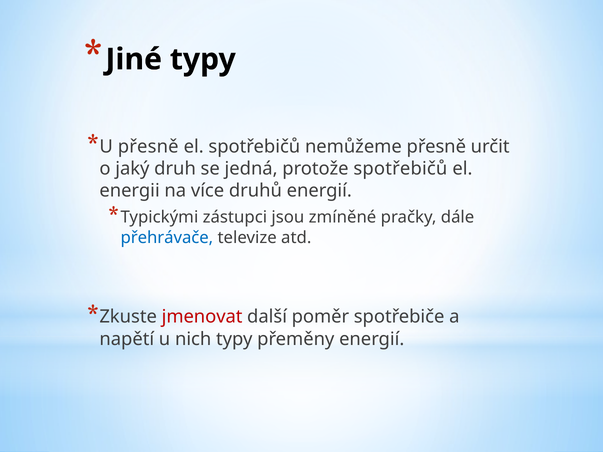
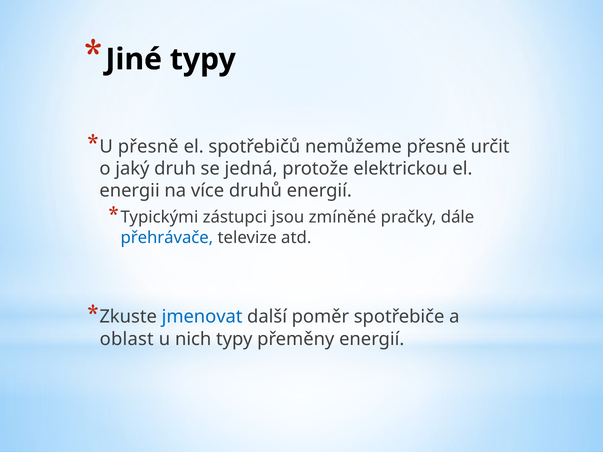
protože spotřebičů: spotřebičů -> elektrickou (401, 169)
jmenovat colour: red -> blue (202, 317)
napětí: napětí -> oblast (127, 339)
